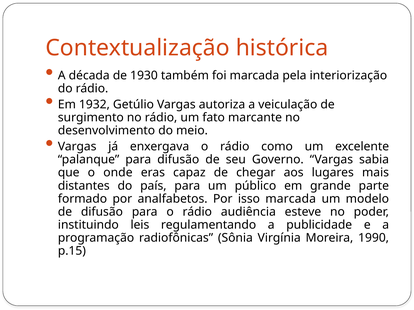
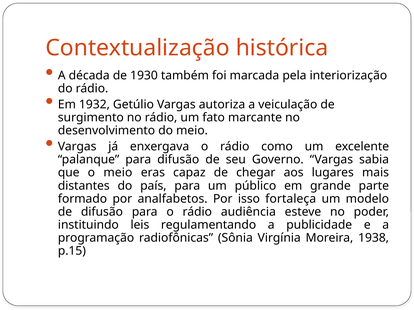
o onde: onde -> meio (118, 173)
isso marcada: marcada -> fortaleça (291, 199)
1990: 1990 -> 1938 (374, 238)
